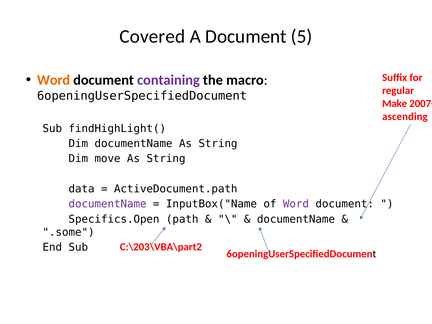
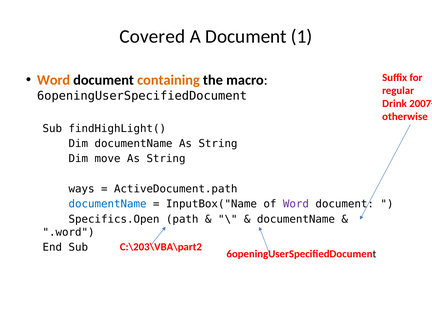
5: 5 -> 1 (302, 37)
containing colour: purple -> orange (168, 80)
Make: Make -> Drink (395, 104)
ascending: ascending -> otherwise (405, 117)
data: data -> ways (82, 189)
documentName colour: purple -> blue (108, 204)
.some: .some -> .word (69, 232)
